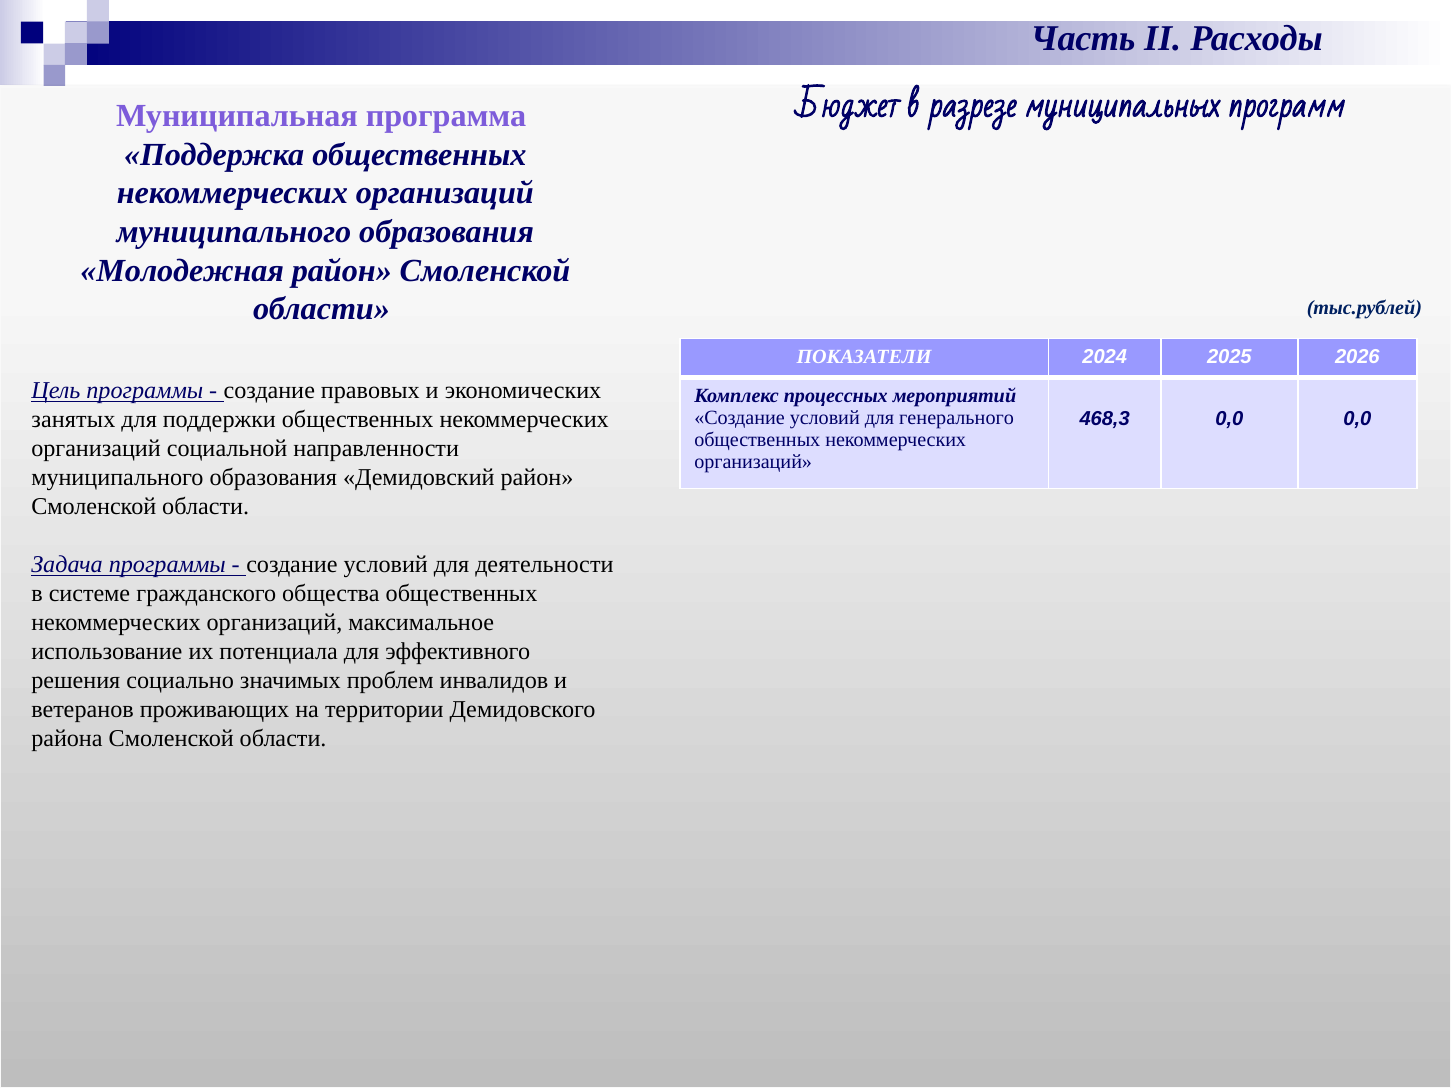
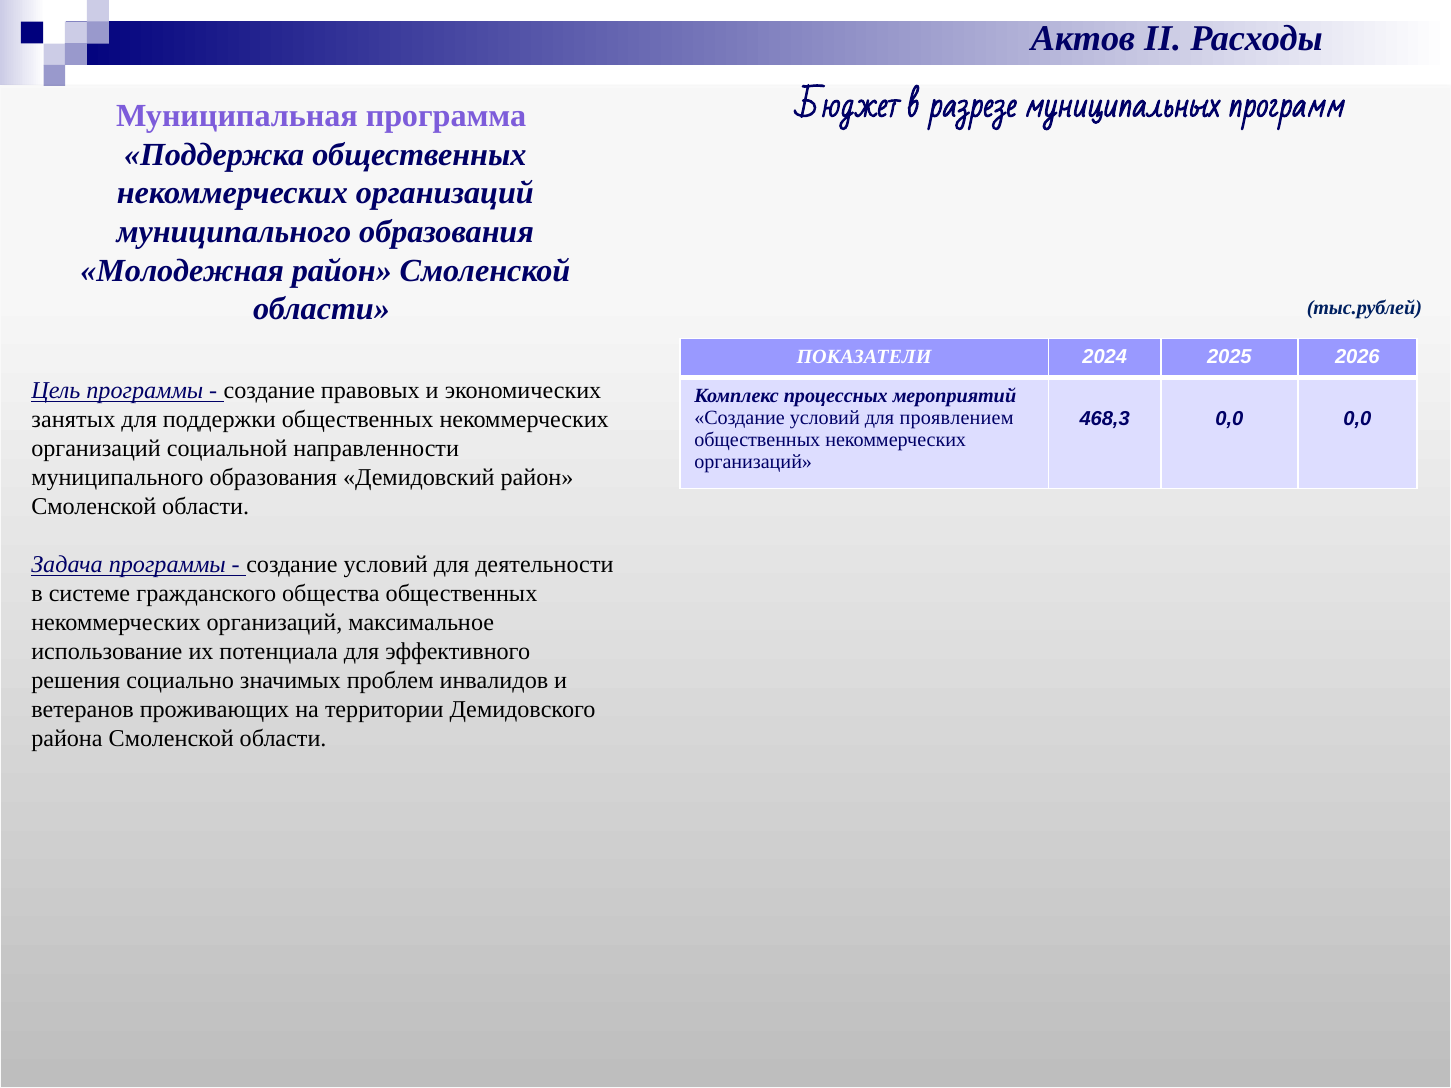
Часть: Часть -> Актов (1083, 38)
генерального: генерального -> проявлением (957, 418)
